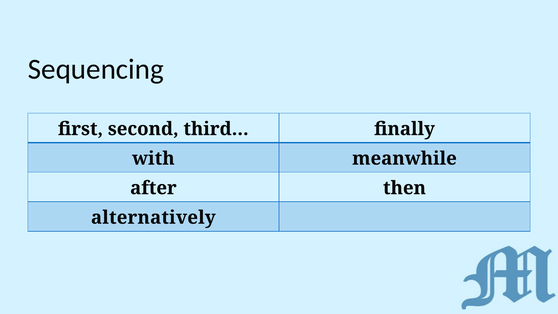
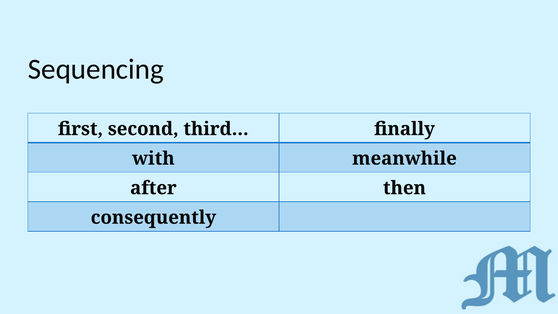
alternatively: alternatively -> consequently (153, 217)
